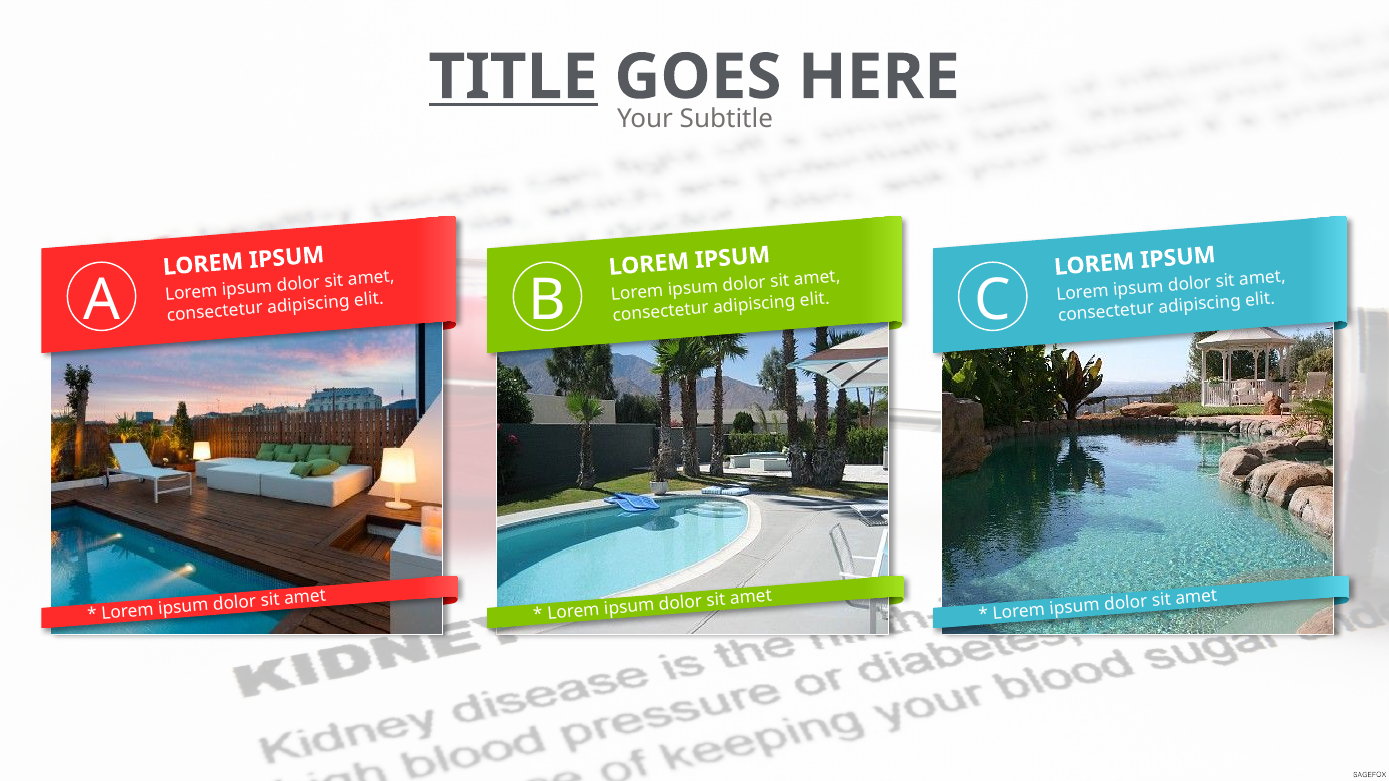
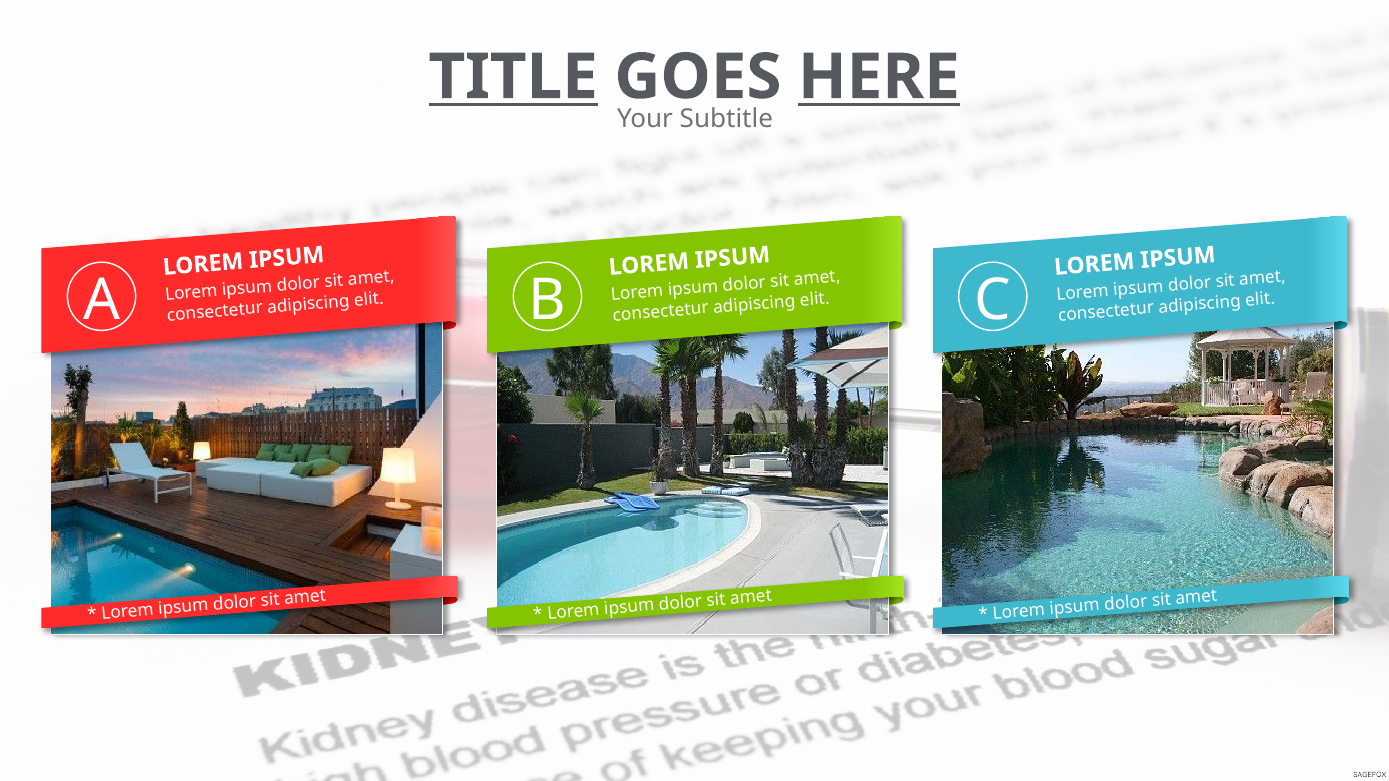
HERE underline: none -> present (879, 77)
